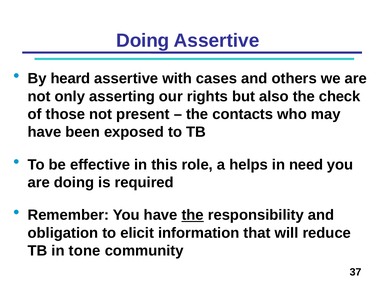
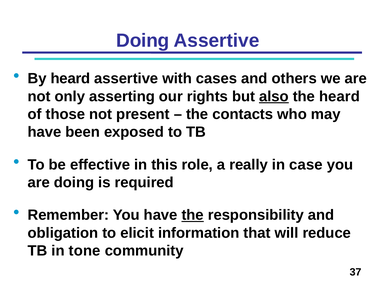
also underline: none -> present (274, 96)
the check: check -> heard (339, 96)
helps: helps -> really (249, 164)
need: need -> case (306, 164)
